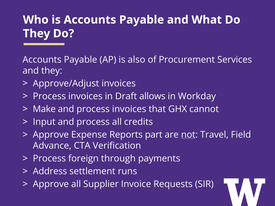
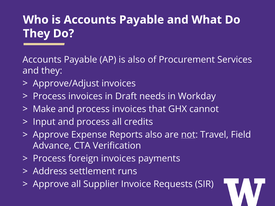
allows: allows -> needs (152, 96)
Reports part: part -> also (154, 135)
foreign through: through -> invoices (118, 159)
